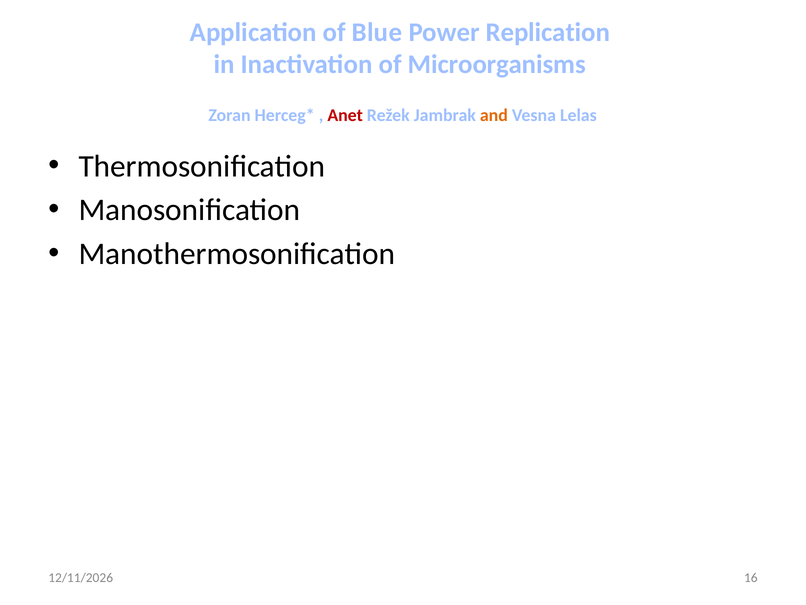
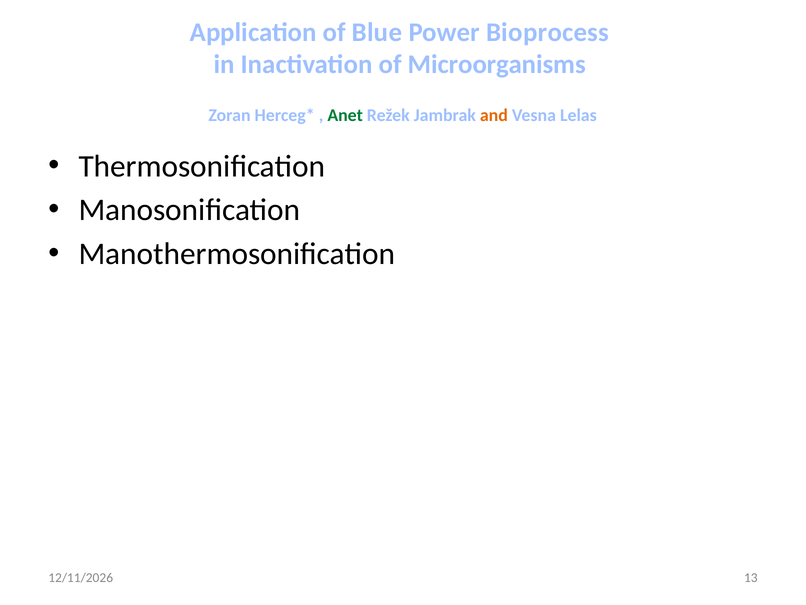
Replication: Replication -> Bioprocess (548, 32)
Anet colour: red -> green (345, 115)
16: 16 -> 13 (751, 577)
